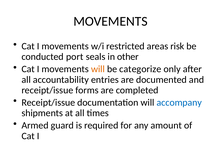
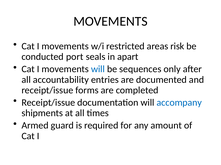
other: other -> apart (128, 57)
will colour: orange -> blue (98, 69)
categorize: categorize -> sequences (140, 69)
